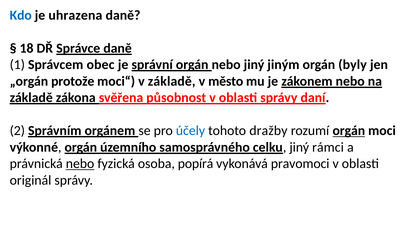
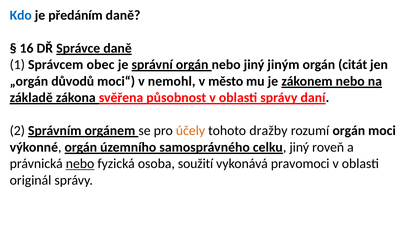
uhrazena: uhrazena -> předáním (75, 15)
18: 18 -> 16 (27, 48)
byly: byly -> citát (353, 65)
protože: protože -> důvodů (73, 81)
v základě: základě -> nemohl (172, 81)
účely colour: blue -> orange (190, 131)
orgán underline: present -> none (349, 131)
rámci: rámci -> roveň (328, 147)
popírá: popírá -> soužití (196, 164)
